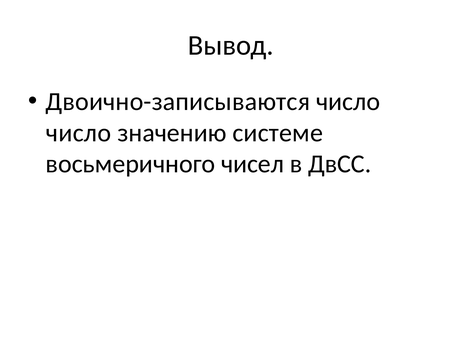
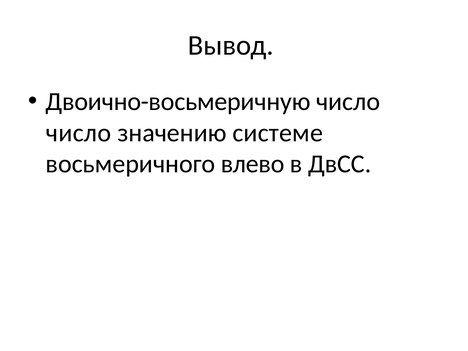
Двоично-записываются: Двоично-записываются -> Двоично-восьмеричную (178, 102)
чисел: чисел -> влево (253, 164)
